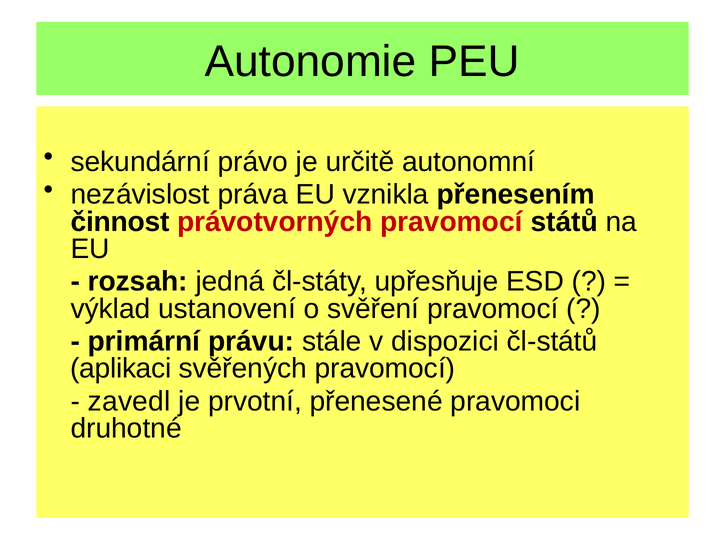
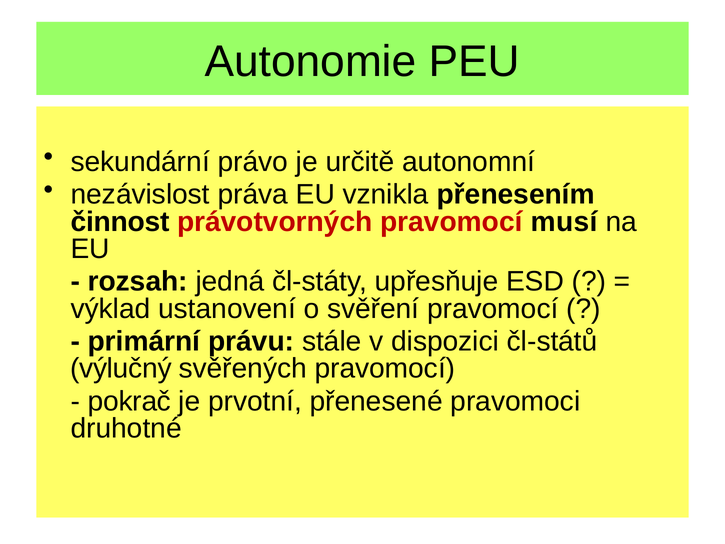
států: států -> musí (564, 222)
aplikaci: aplikaci -> výlučný (121, 368)
zavedl: zavedl -> pokrač (129, 401)
